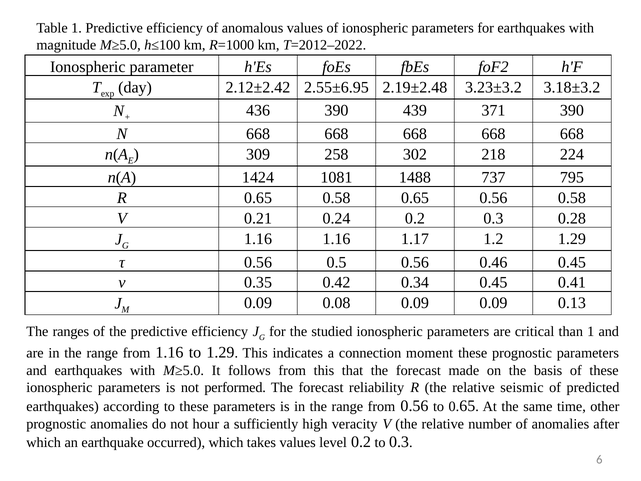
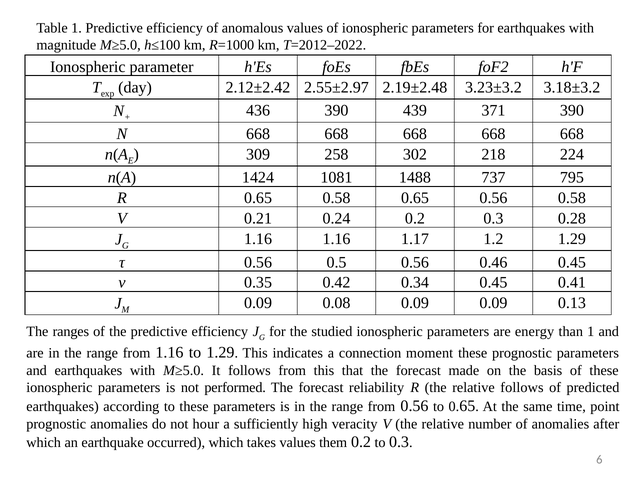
2.55±6.95: 2.55±6.95 -> 2.55±2.97 (336, 87)
critical: critical -> energy (535, 332)
relative seismic: seismic -> follows (522, 387)
other: other -> point (605, 406)
level: level -> them (333, 443)
